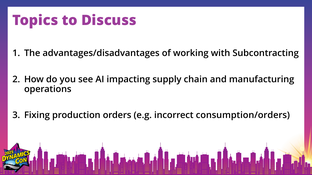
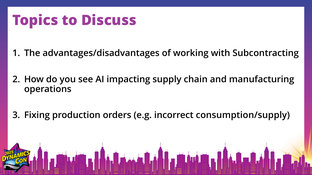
consumption/orders: consumption/orders -> consumption/supply (243, 115)
